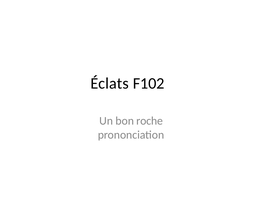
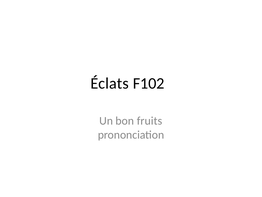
roche: roche -> fruits (150, 120)
